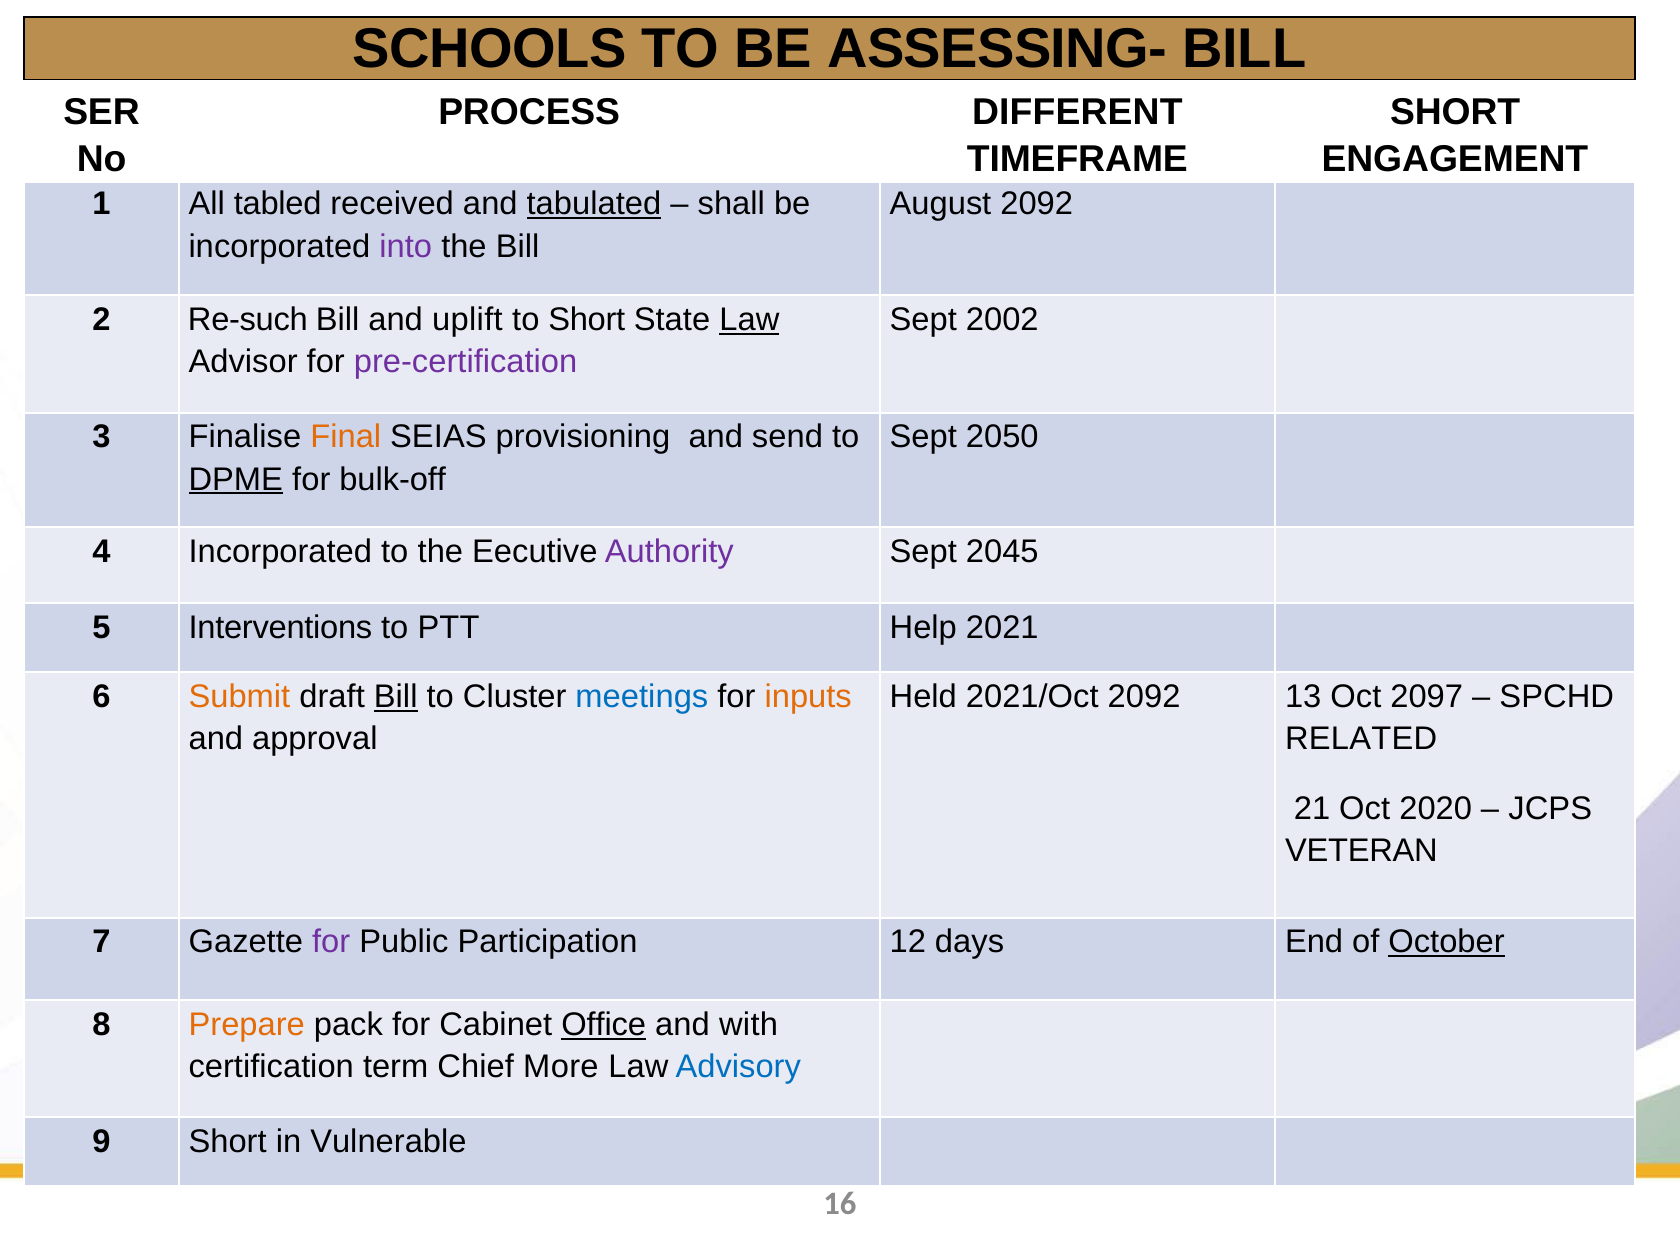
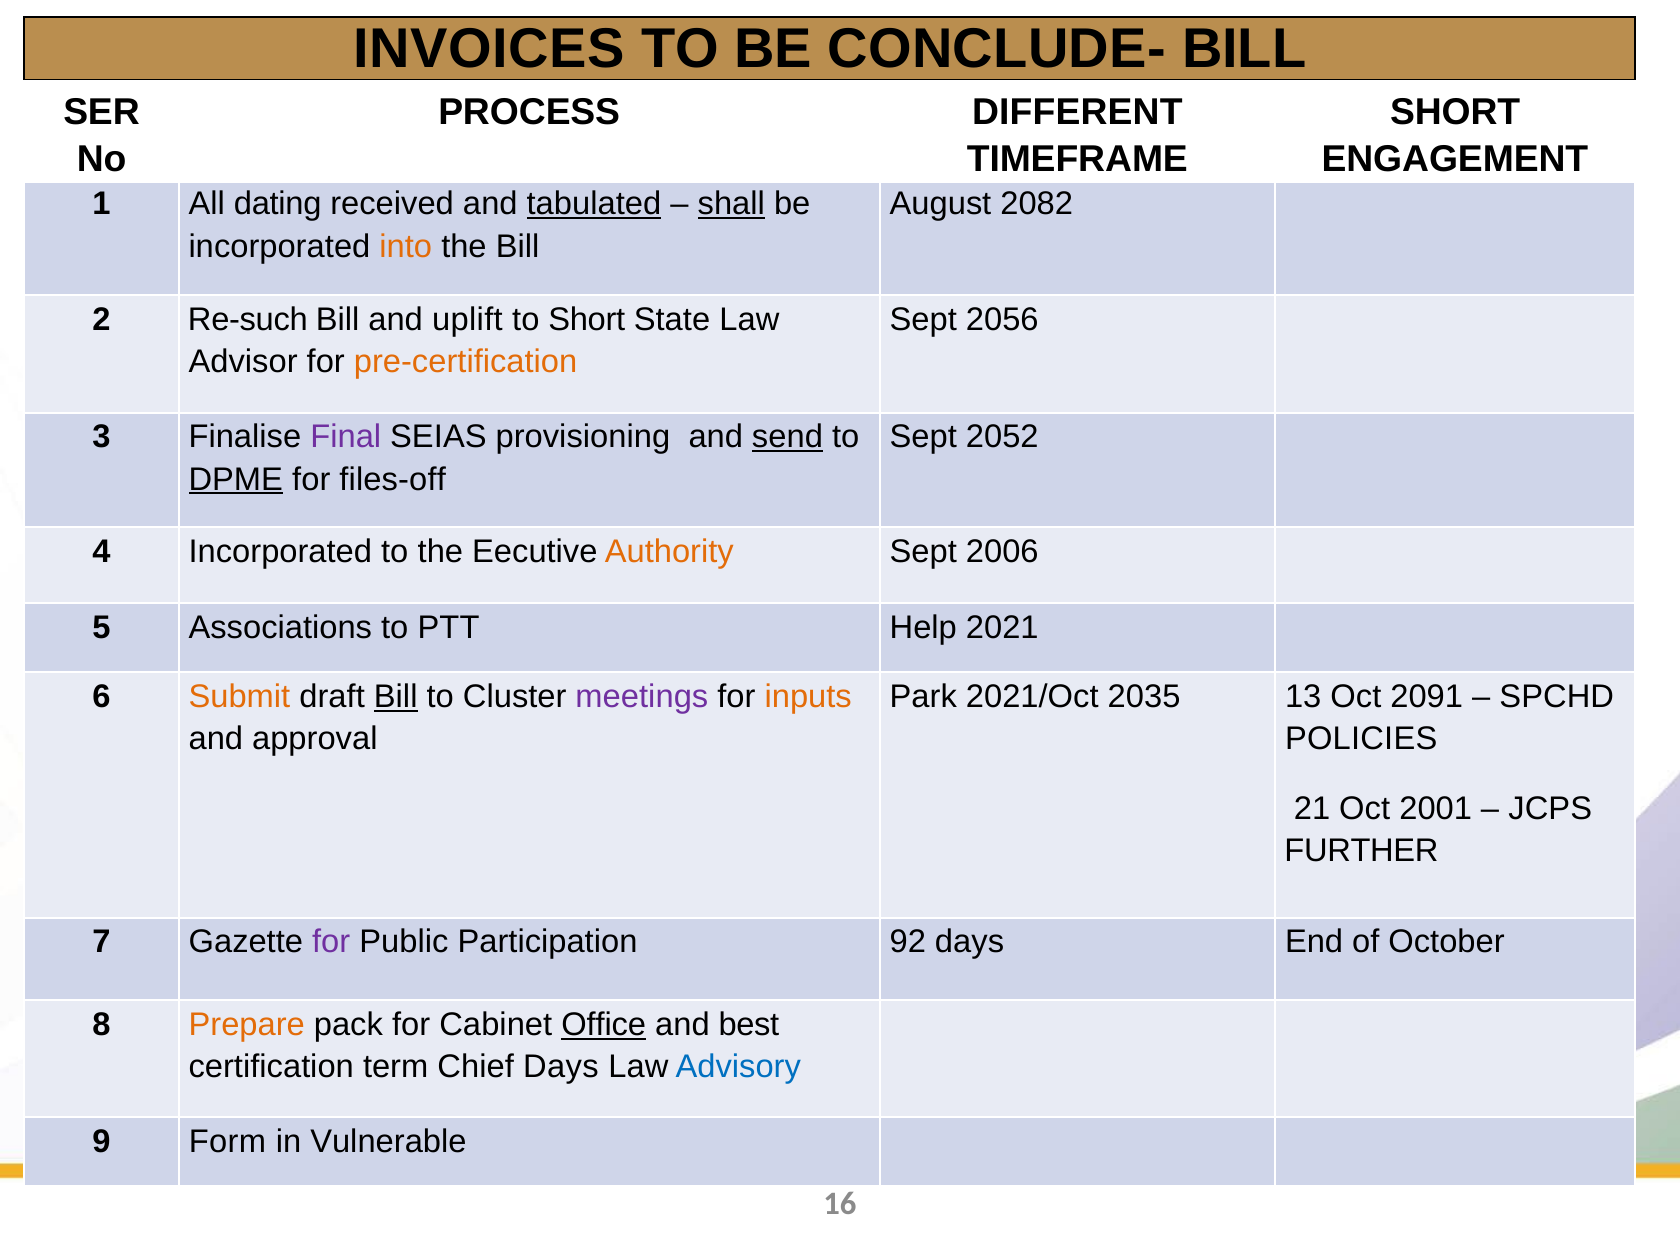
SCHOOLS: SCHOOLS -> INVOICES (489, 49)
ASSESSING-: ASSESSING- -> CONCLUDE- (997, 49)
tabled: tabled -> dating (278, 204)
shall underline: none -> present (731, 204)
August 2092: 2092 -> 2082 (1037, 204)
into colour: purple -> orange (406, 246)
Law underline: present -> none (749, 320)
2002: 2002 -> 2056 (1002, 320)
pre-certification colour: purple -> orange (466, 362)
Final colour: orange -> purple (346, 437)
send underline: none -> present (787, 437)
2050: 2050 -> 2052 (1002, 437)
bulk-off: bulk-off -> files-off (393, 479)
Authority colour: purple -> orange (669, 552)
2045: 2045 -> 2006 (1002, 552)
Interventions: Interventions -> Associations (280, 627)
meetings colour: blue -> purple (642, 697)
Held: Held -> Park (923, 697)
2021/Oct 2092: 2092 -> 2035 (1144, 697)
2097: 2097 -> 2091 (1427, 697)
RELATED: RELATED -> POLICIES (1361, 739)
2020: 2020 -> 2001 (1436, 809)
VETERAN: VETERAN -> FURTHER (1361, 851)
12: 12 -> 92 (908, 942)
October underline: present -> none (1447, 942)
with: with -> best (749, 1025)
Chief More: More -> Days (561, 1067)
9 Short: Short -> Form (227, 1142)
